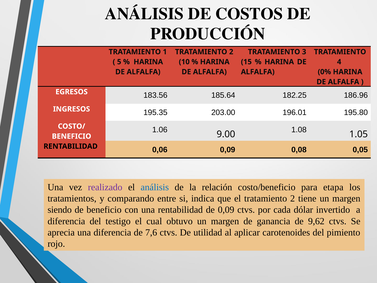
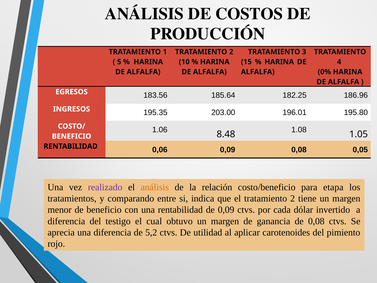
9.00: 9.00 -> 8.48 (226, 134)
análisis colour: blue -> orange (155, 187)
siendo: siendo -> menor (60, 210)
de 9,62: 9,62 -> 0,08 (316, 221)
7,6: 7,6 -> 5,2 (151, 232)
